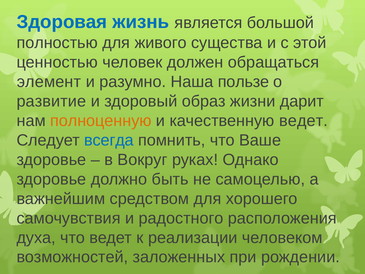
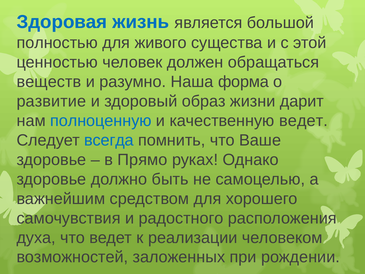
элемент: элемент -> веществ (49, 82)
пользе: пользе -> форма (243, 82)
полноценную colour: orange -> blue (101, 121)
Вокруг: Вокруг -> Прямо (142, 160)
